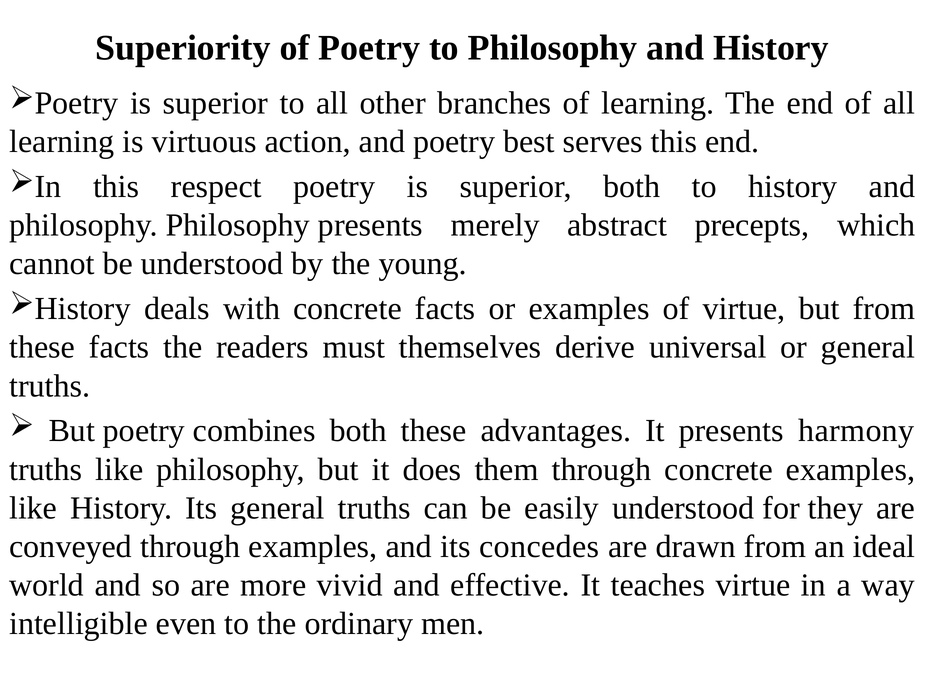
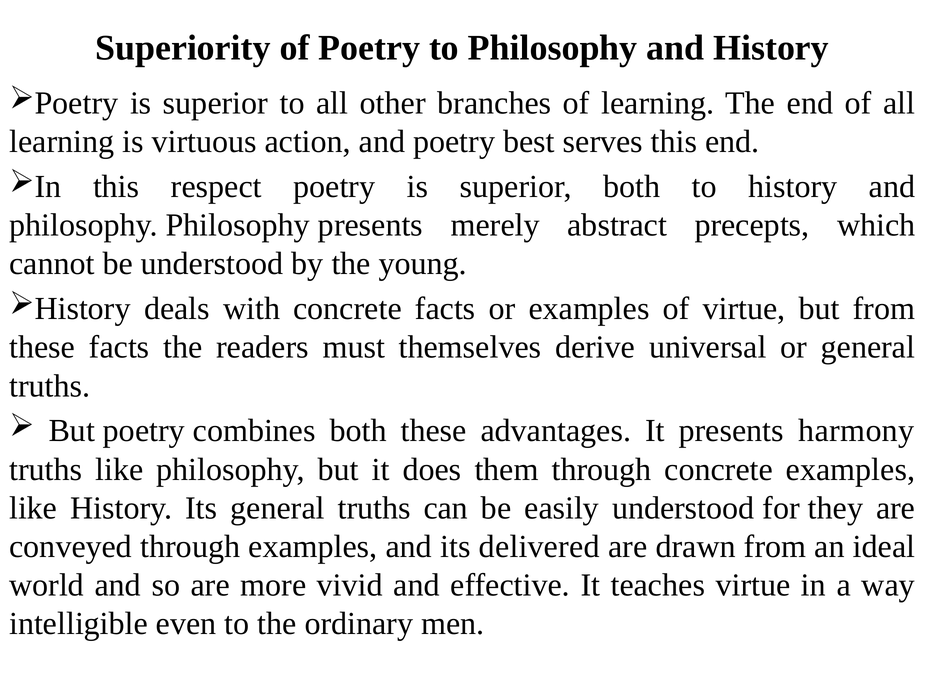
concedes: concedes -> delivered (539, 546)
